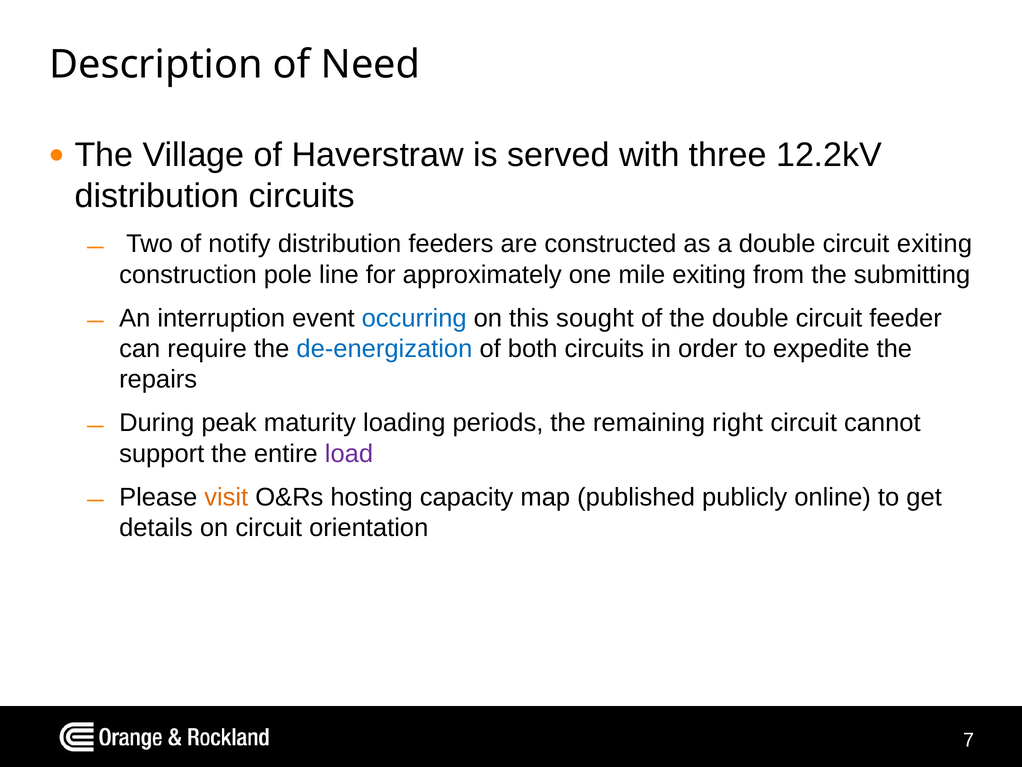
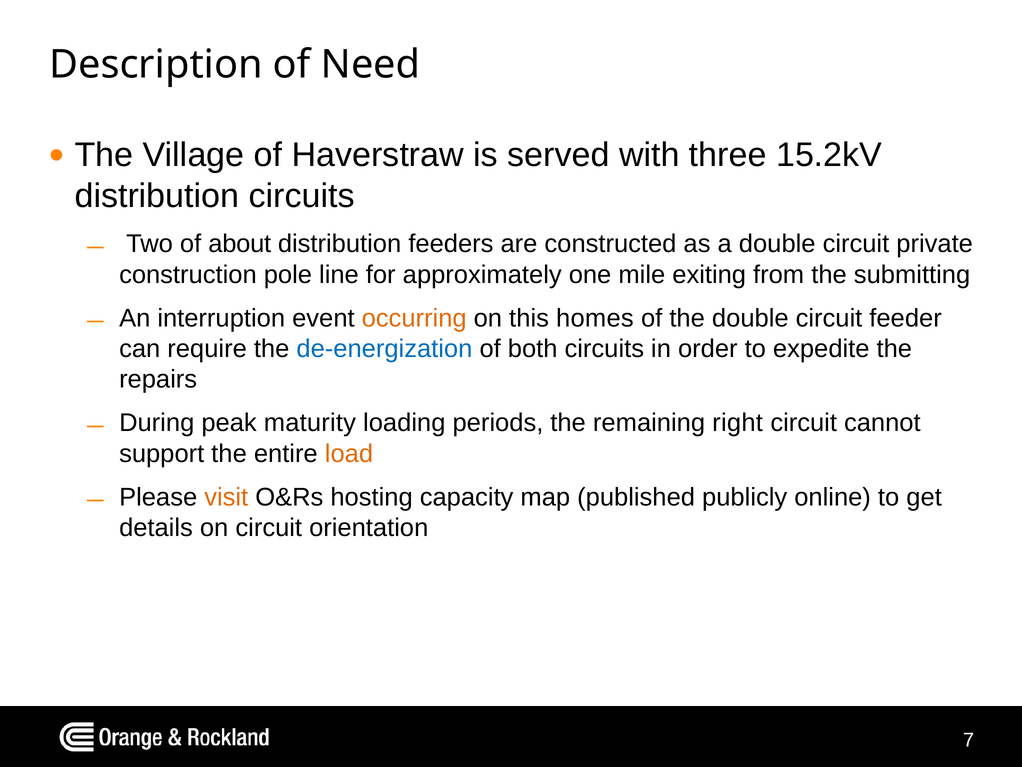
12.2kV: 12.2kV -> 15.2kV (829, 155)
notify: notify -> about (240, 244)
circuit exiting: exiting -> private (935, 244)
occurring colour: blue -> orange (414, 318)
sought: sought -> homes (595, 318)
load colour: purple -> orange (349, 453)
